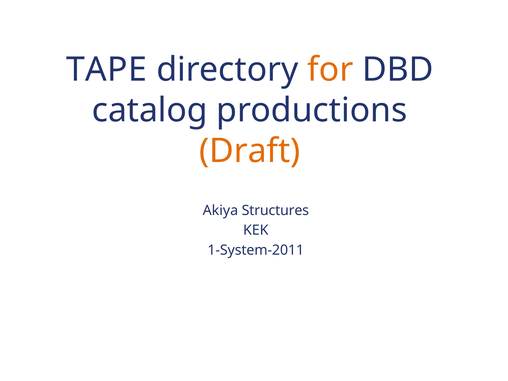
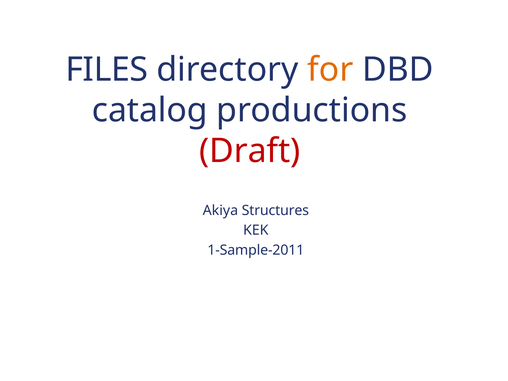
TAPE: TAPE -> FILES (107, 70)
Draft colour: orange -> red (250, 151)
1-System-2011: 1-System-2011 -> 1-Sample-2011 (256, 250)
